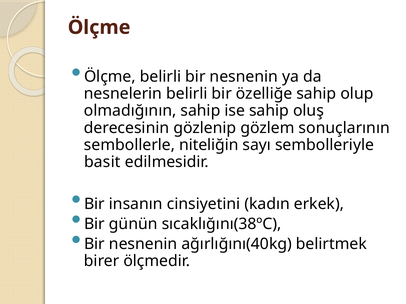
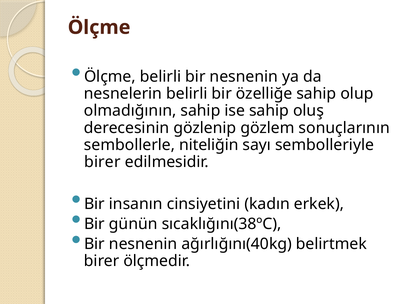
basit: basit -> birer (102, 162)
